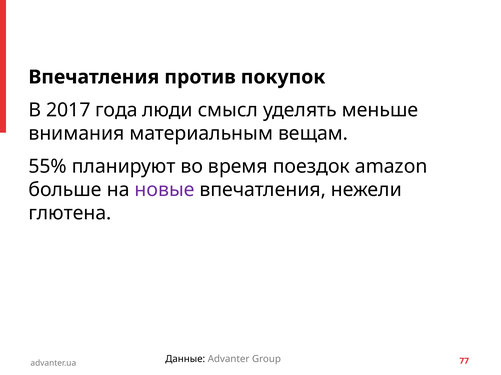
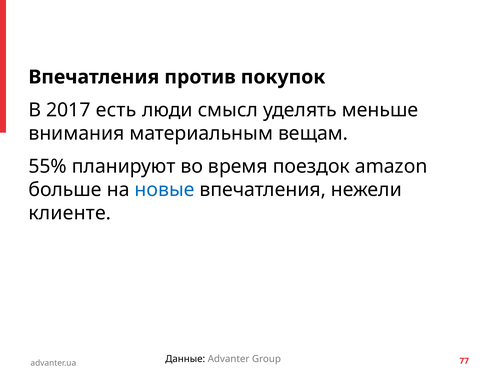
года: года -> есть (116, 110)
новые colour: purple -> blue (165, 190)
глютена: глютена -> клиенте (70, 214)
